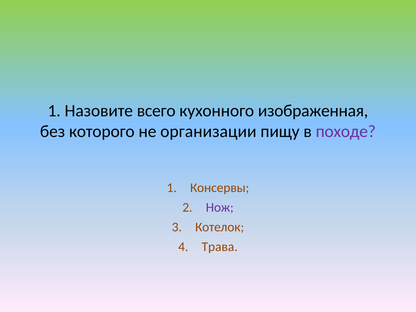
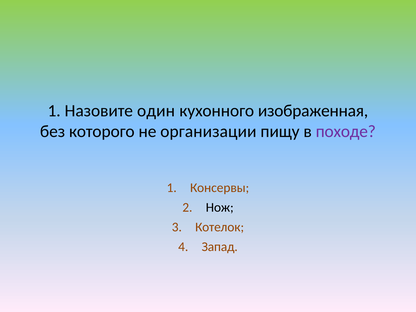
всего: всего -> один (156, 111)
Нож colour: purple -> black (220, 207)
Трава: Трава -> Запад (220, 247)
